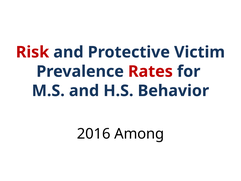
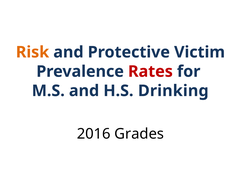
Risk colour: red -> orange (32, 52)
Behavior: Behavior -> Drinking (173, 91)
Among: Among -> Grades (139, 134)
